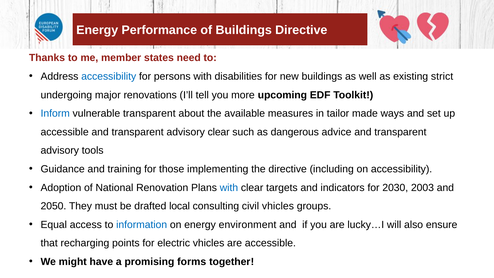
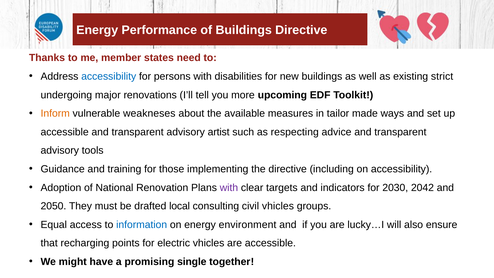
Inform colour: blue -> orange (55, 113)
vulnerable transparent: transparent -> weakneses (149, 113)
advisory clear: clear -> artist (219, 132)
dangerous: dangerous -> respecting (295, 132)
with colour: blue -> purple (229, 188)
2003: 2003 -> 2042 (422, 188)
forms: forms -> single (192, 262)
